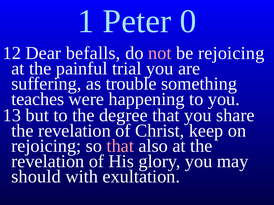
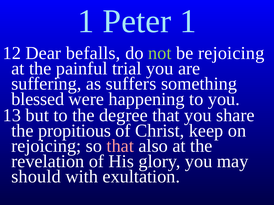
Peter 0: 0 -> 1 (188, 21)
not colour: pink -> light green (160, 53)
trouble: trouble -> suffers (131, 84)
teaches: teaches -> blessed (38, 99)
revelation: revelation -> propitious (75, 131)
